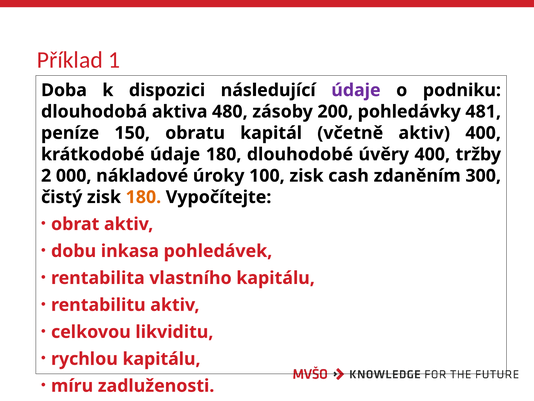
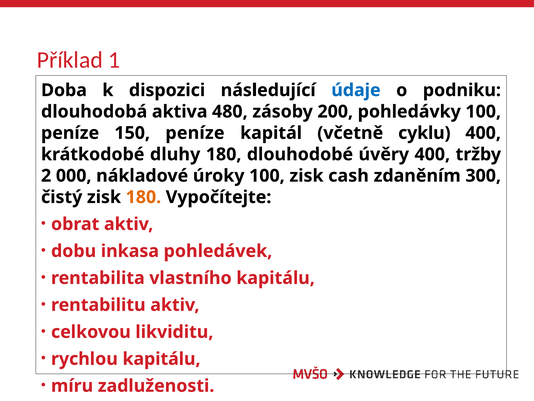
údaje colour: purple -> blue (356, 90)
pohledávky 481: 481 -> 100 (483, 111)
150 obratu: obratu -> peníze (195, 133)
včetně aktiv: aktiv -> cyklu (424, 133)
krátkodobé údaje: údaje -> dluhy (175, 154)
